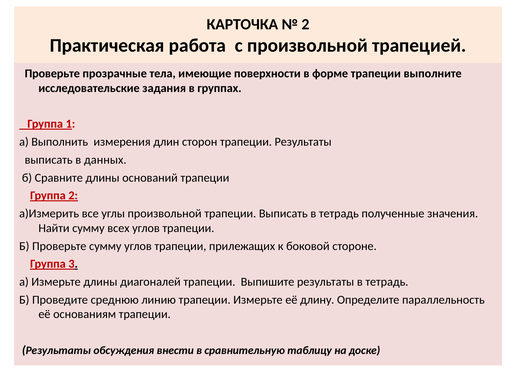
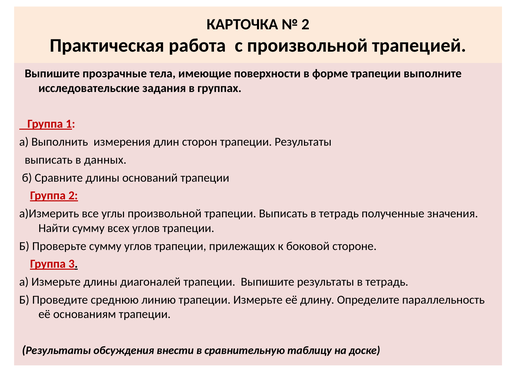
Проверьте: Проверьте -> Выпишите (52, 74)
